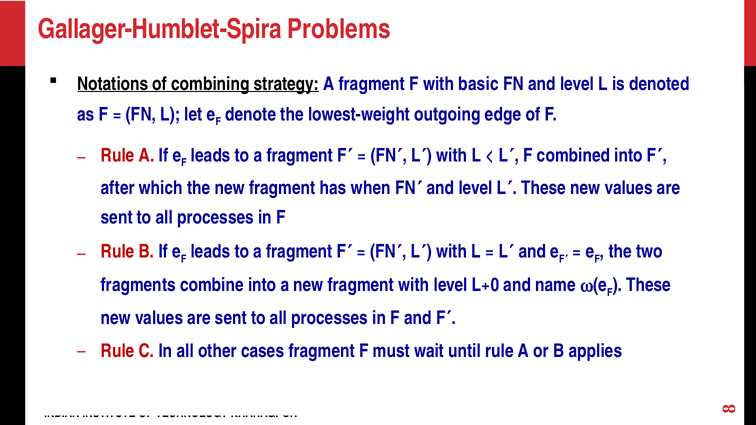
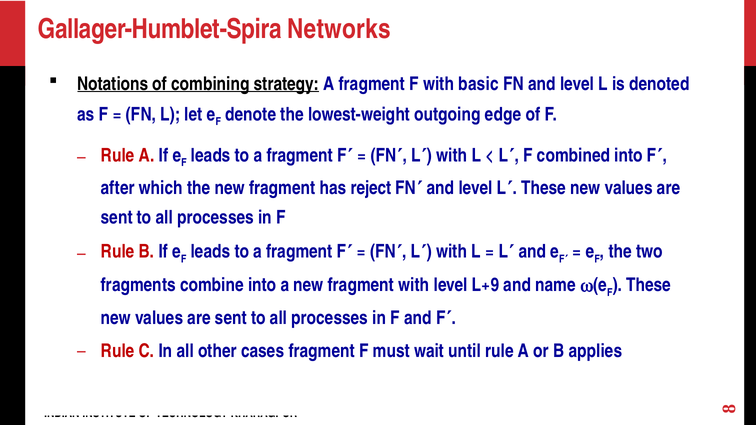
Problems: Problems -> Networks (339, 29)
when: when -> reject (371, 188)
L+0: L+0 -> L+9 (486, 285)
